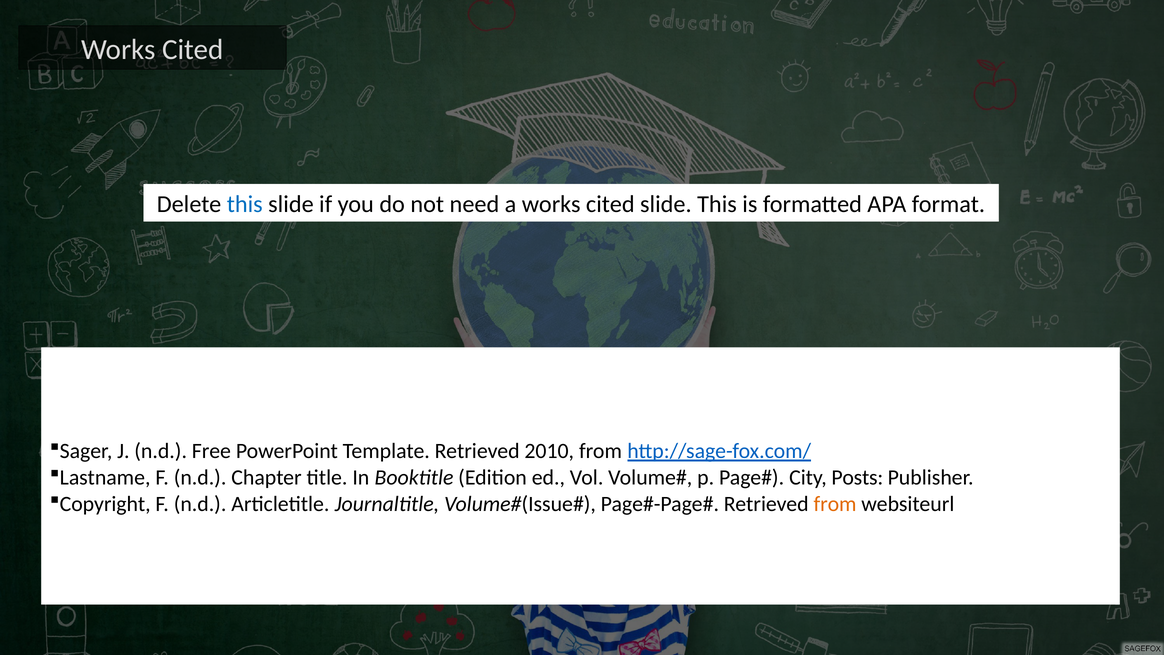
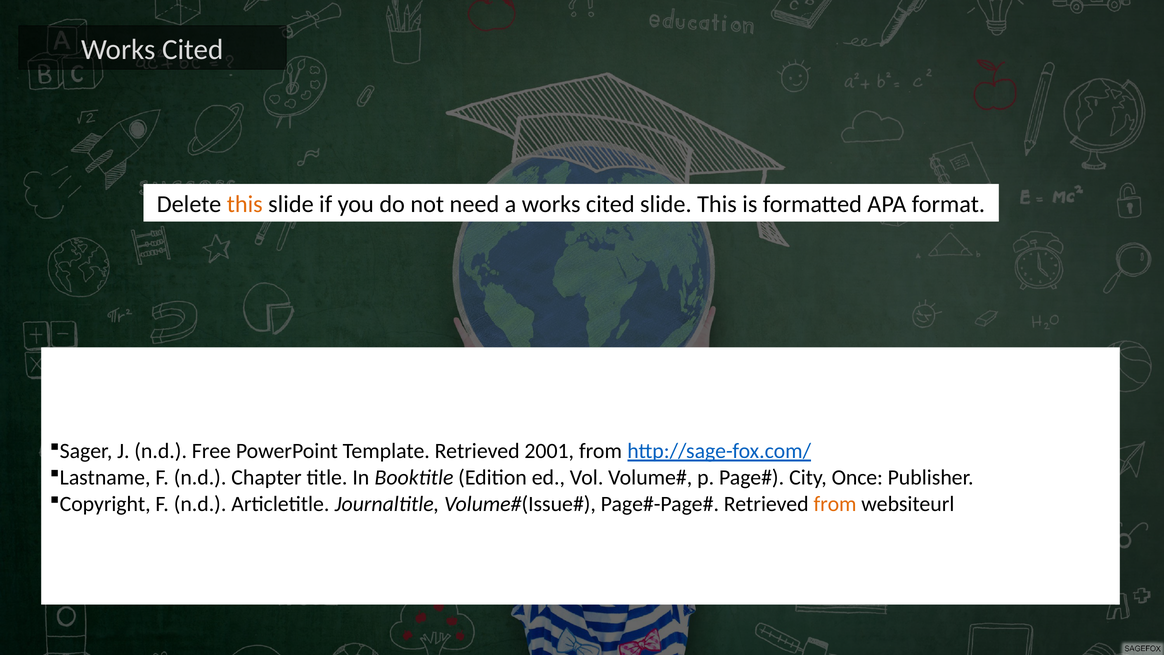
this colour: blue -> orange (245, 204)
2010: 2010 -> 2001 (549, 451)
Posts: Posts -> Once (857, 478)
